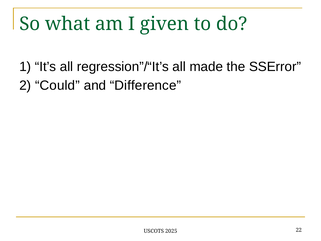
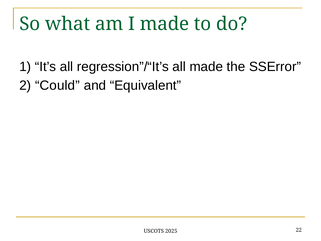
I given: given -> made (165, 24)
Difference: Difference -> Equivalent (146, 85)
